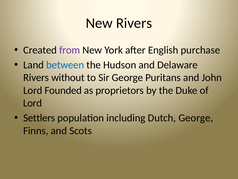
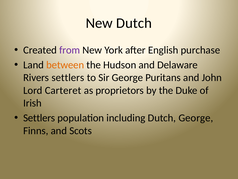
New Rivers: Rivers -> Dutch (134, 23)
between colour: blue -> orange (65, 65)
Rivers without: without -> settlers (68, 77)
Founded: Founded -> Carteret (63, 90)
Lord: Lord -> Irish (32, 103)
